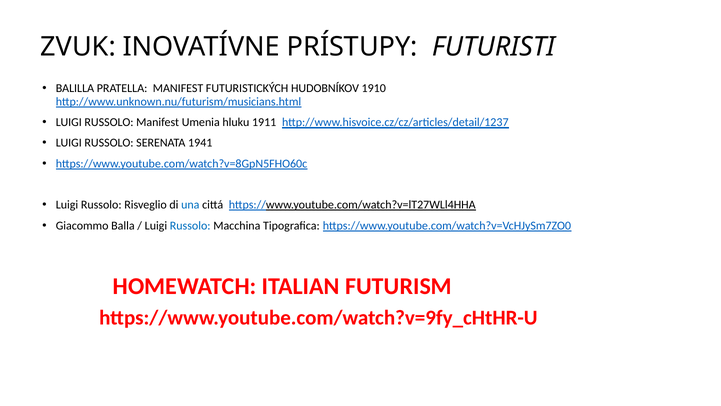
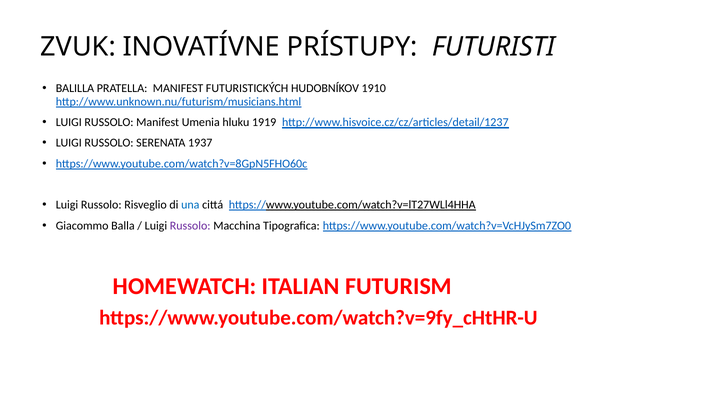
1911: 1911 -> 1919 (264, 122)
1941: 1941 -> 1937 (200, 143)
Russolo colour: blue -> purple (190, 225)
